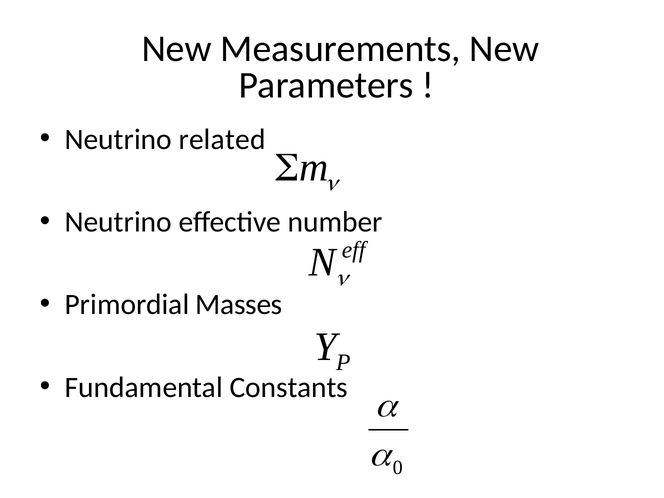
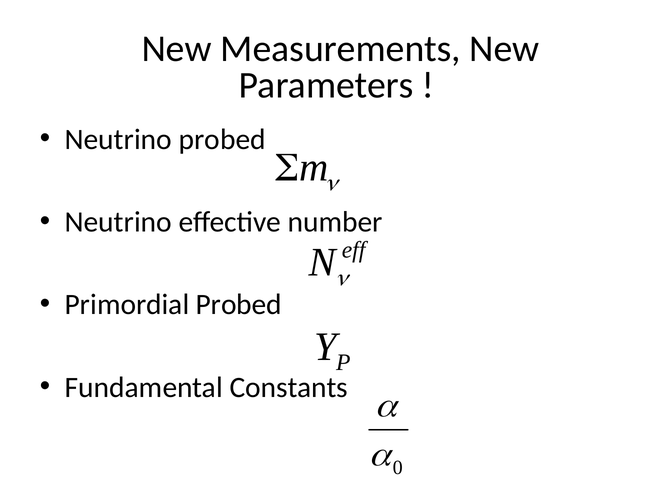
Neutrino related: related -> probed (222, 139)
Primordial Masses: Masses -> Probed (239, 305)
